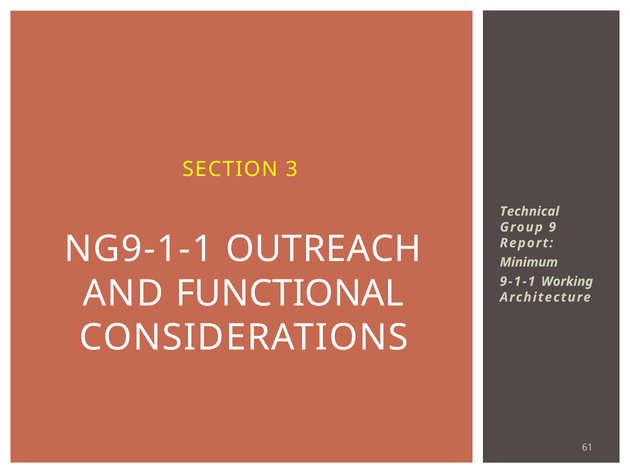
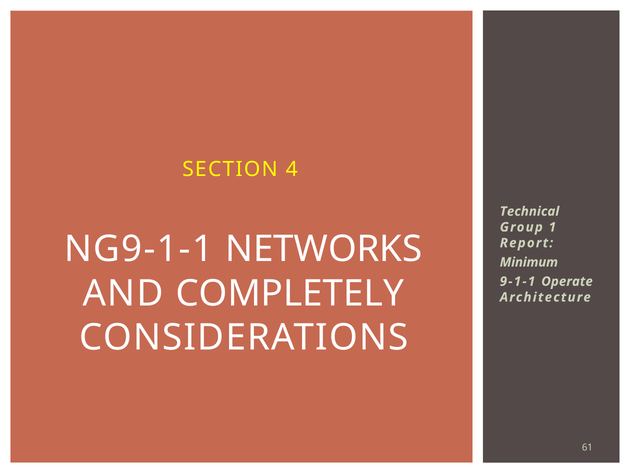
3: 3 -> 4 (292, 169)
9: 9 -> 1 (552, 227)
OUTREACH: OUTREACH -> NETWORKS (324, 249)
Working: Working -> Operate (567, 281)
FUNCTIONAL: FUNCTIONAL -> COMPLETELY (290, 293)
